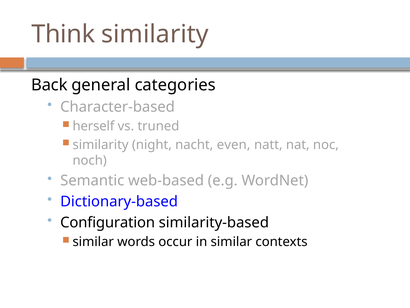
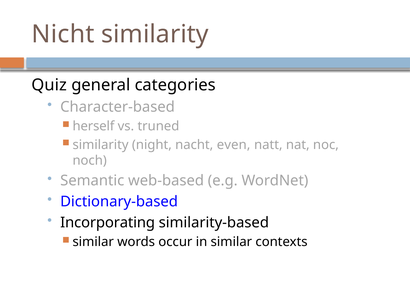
Think: Think -> Nicht (63, 34)
Back: Back -> Quiz (49, 85)
Configuration: Configuration -> Incorporating (108, 222)
